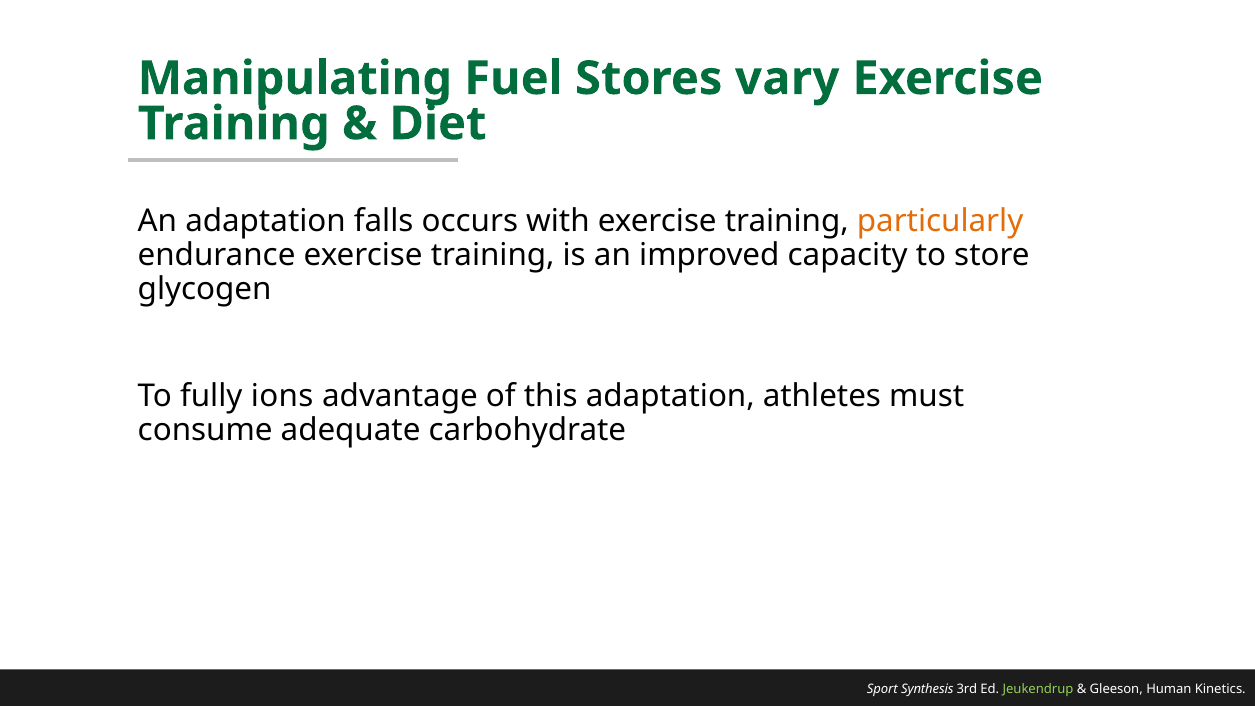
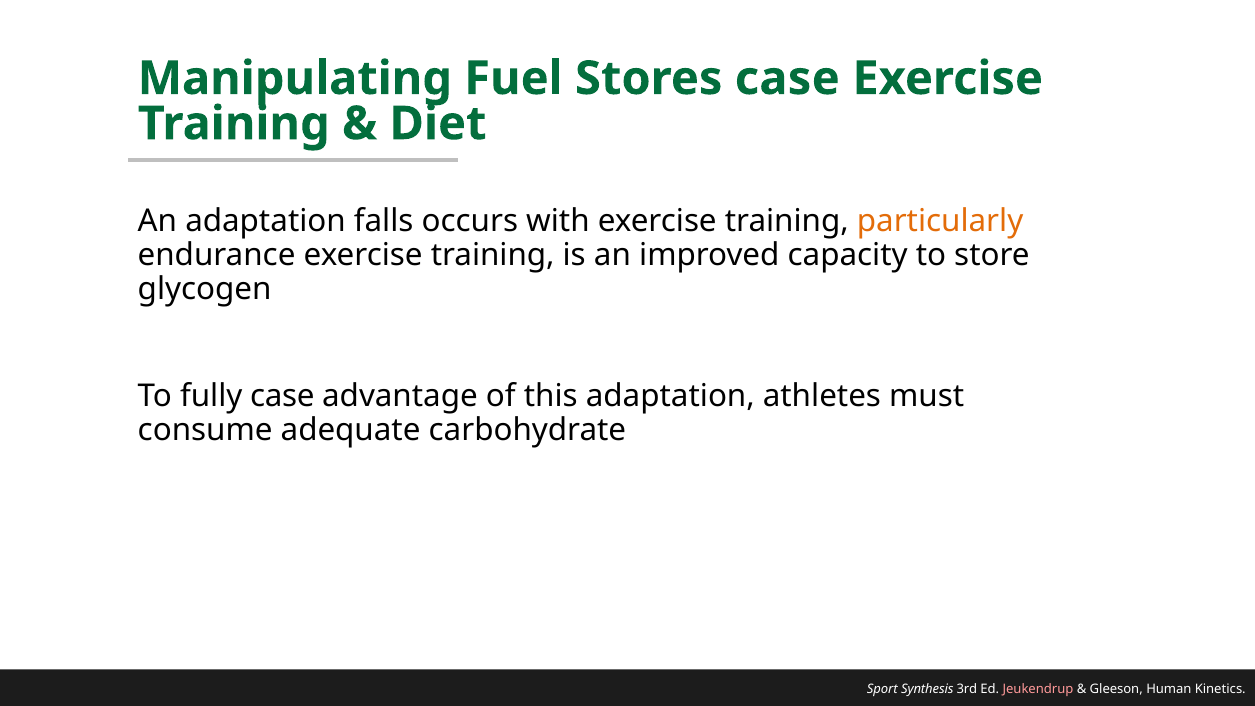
Stores vary: vary -> case (787, 79)
fully ions: ions -> case (282, 396)
Jeukendrup colour: light green -> pink (1038, 689)
